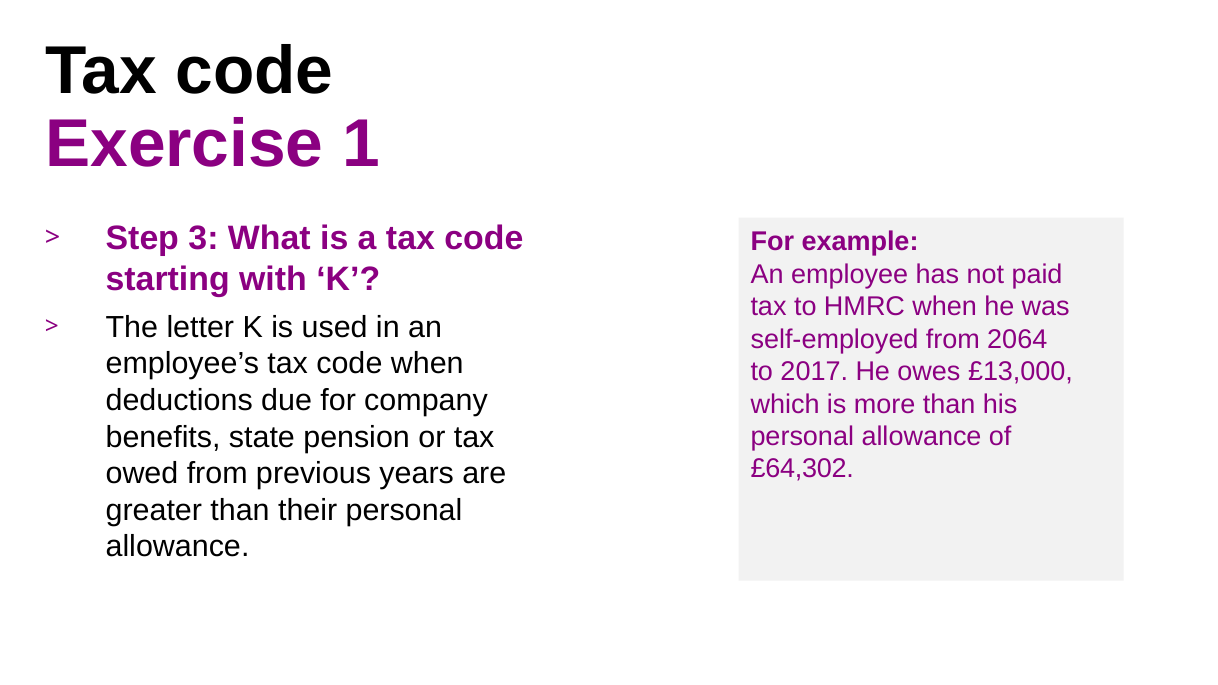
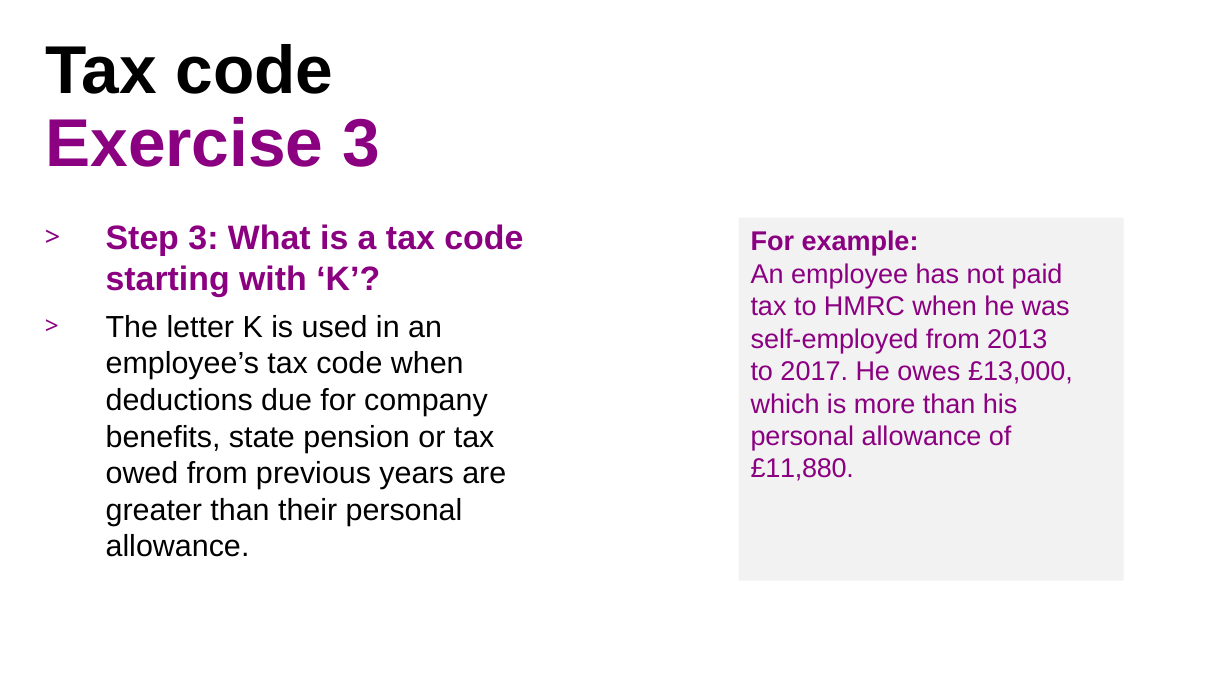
Exercise 1: 1 -> 3 (361, 144)
2064: 2064 -> 2013 (1017, 339)
£64,302: £64,302 -> £11,880 (802, 469)
